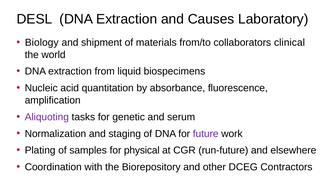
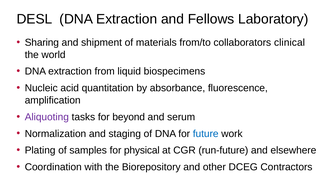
Causes: Causes -> Fellows (211, 19)
Biology: Biology -> Sharing (42, 42)
genetic: genetic -> beyond (129, 117)
future colour: purple -> blue (206, 133)
